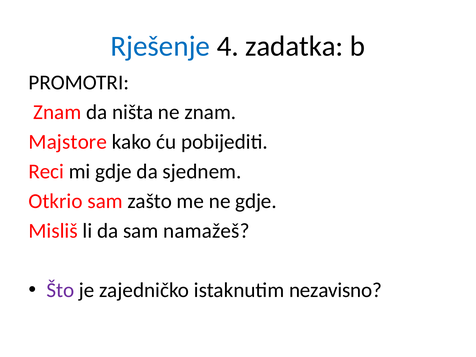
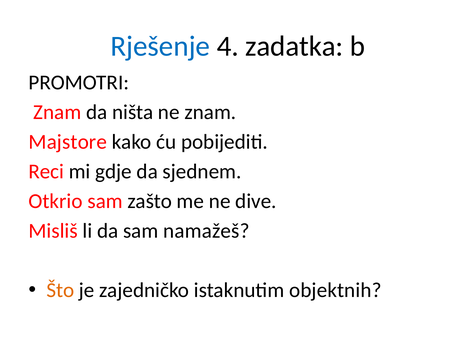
ne gdje: gdje -> dive (256, 201)
Što colour: purple -> orange (60, 290)
nezavisno: nezavisno -> objektnih (335, 290)
